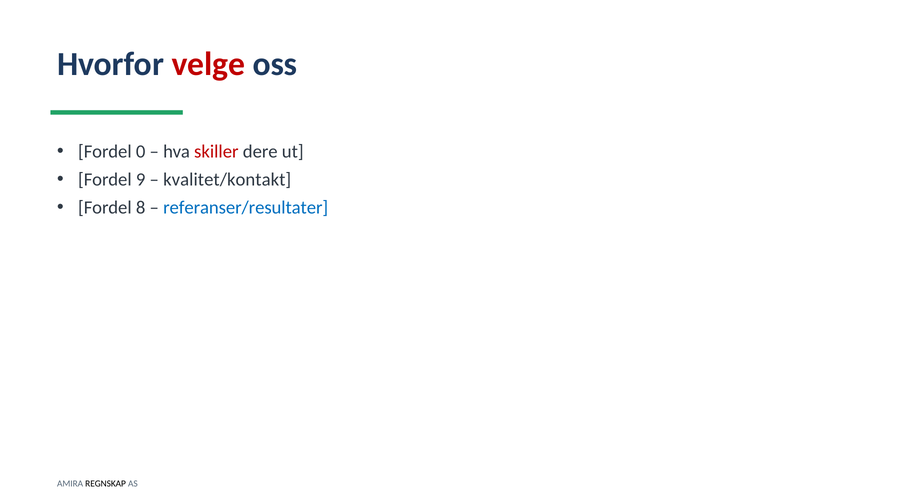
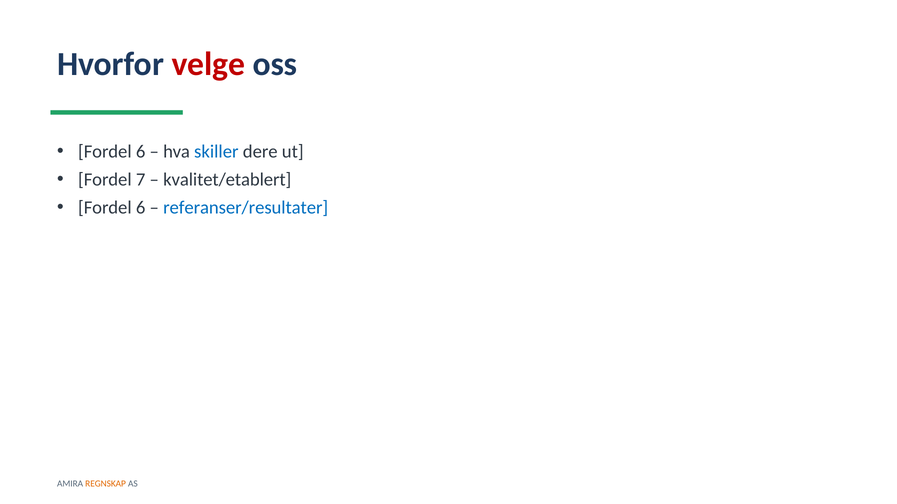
0: 0 -> 6 (141, 152)
skiller colour: red -> blue (216, 152)
9: 9 -> 7 (141, 180)
kvalitet/kontakt: kvalitet/kontakt -> kvalitet/etablert (227, 180)
8: 8 -> 6 (141, 208)
REGNSKAP colour: black -> orange (106, 484)
